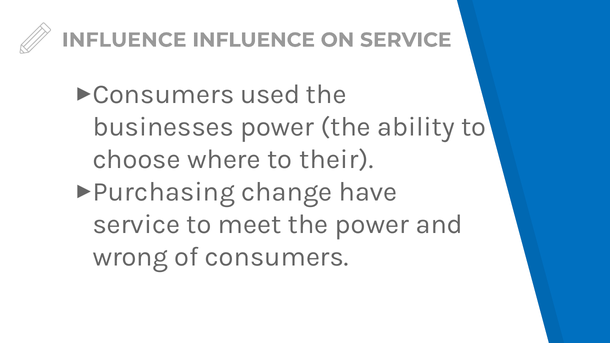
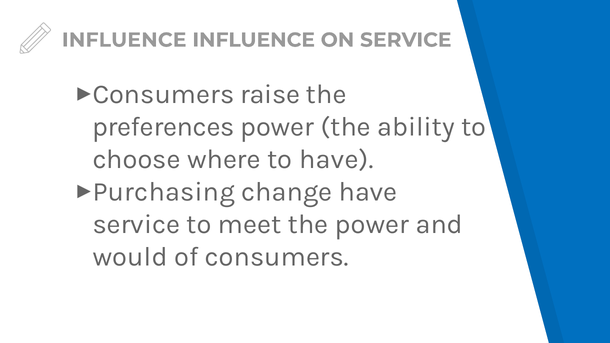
used: used -> raise (270, 94)
businesses: businesses -> preferences (163, 127)
to their: their -> have (336, 159)
wrong: wrong -> would (130, 257)
